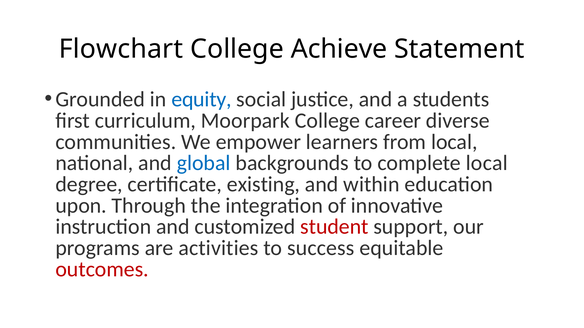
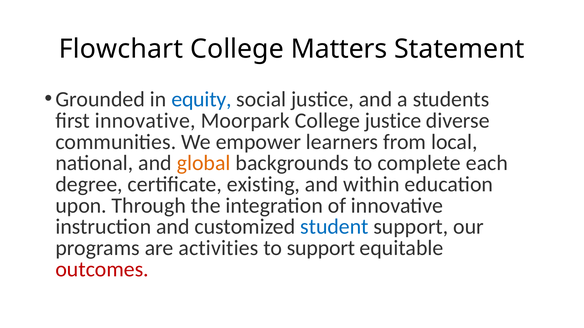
Achieve: Achieve -> Matters (339, 49)
first curriculum: curriculum -> innovative (145, 121)
College career: career -> justice (393, 121)
global colour: blue -> orange (204, 163)
complete local: local -> each (487, 163)
student colour: red -> blue (334, 227)
to success: success -> support (321, 248)
